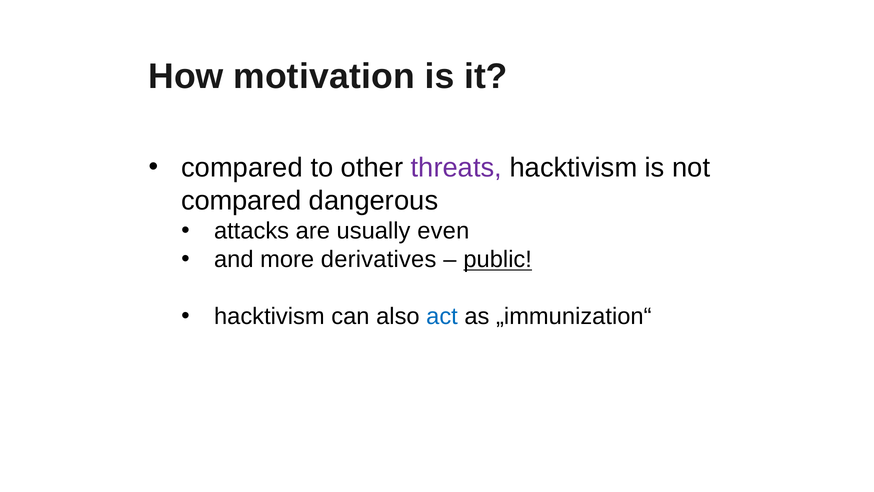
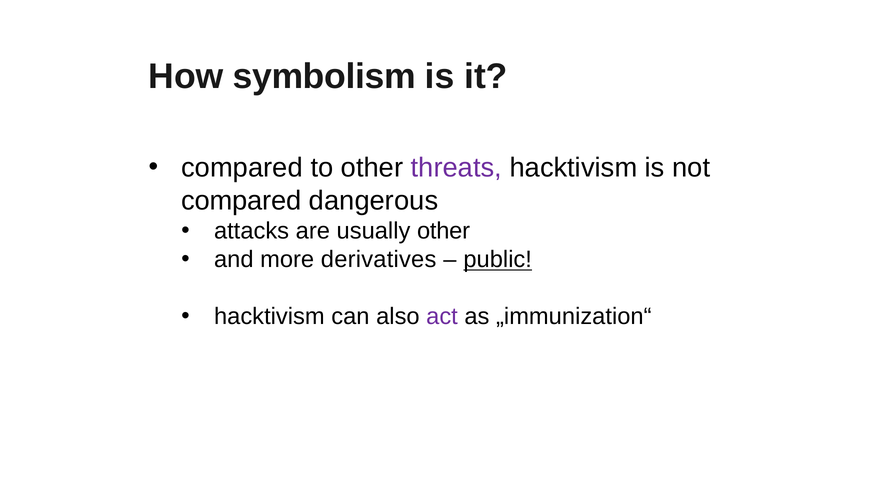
motivation: motivation -> symbolism (324, 76)
usually even: even -> other (444, 231)
act colour: blue -> purple (442, 316)
